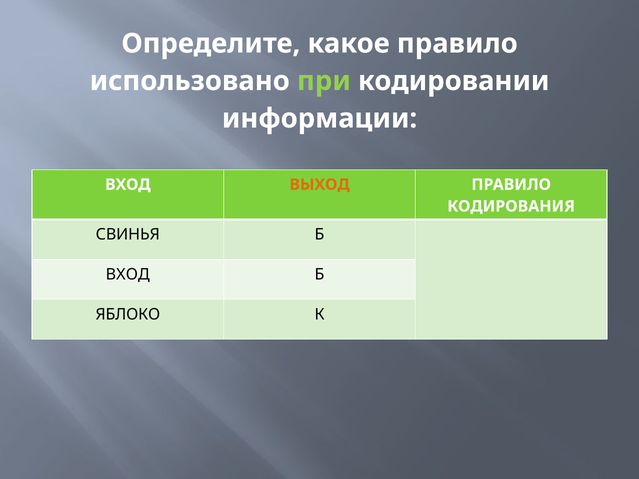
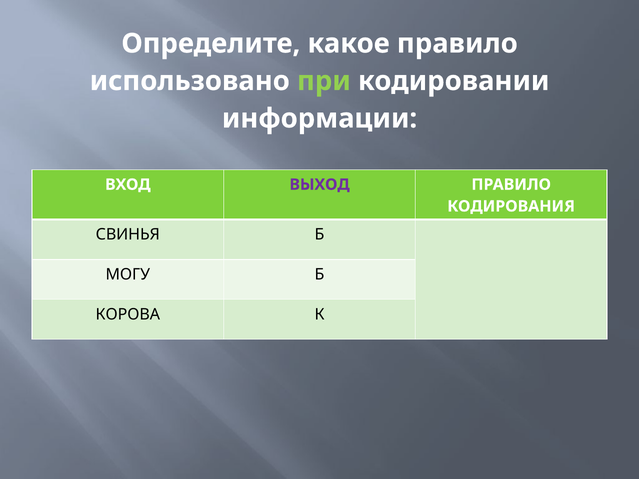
ВЫХОД colour: orange -> purple (320, 185)
ВХОД: ВХОД -> МОГУ (128, 275)
ЯБЛОКО: ЯБЛОКО -> КОРОВА (128, 314)
